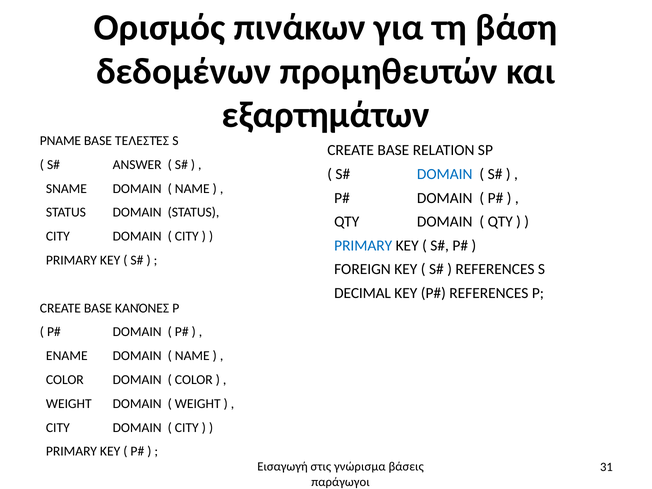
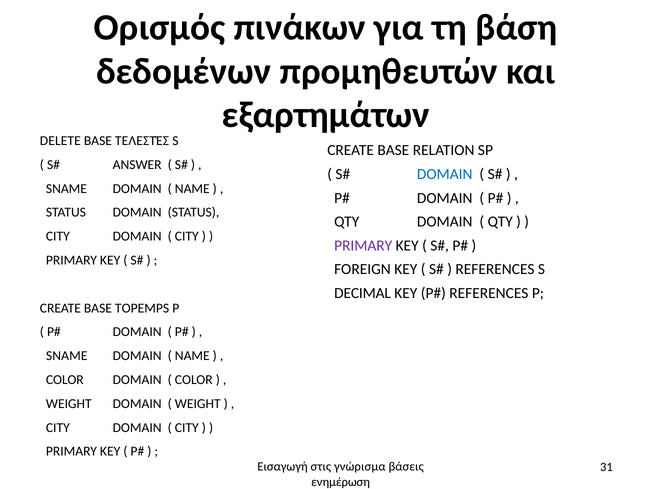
PNAME: PNAME -> DELETE (60, 141)
PRIMARY colour: blue -> purple (363, 246)
ΚΑΝΌΝΕΣ: ΚΑΝΌΝΕΣ -> TOPEMPS (142, 308)
ENAME: ENAME -> SNAME (67, 356)
παράγωγοι: παράγωγοι -> ενημέρωση (341, 482)
